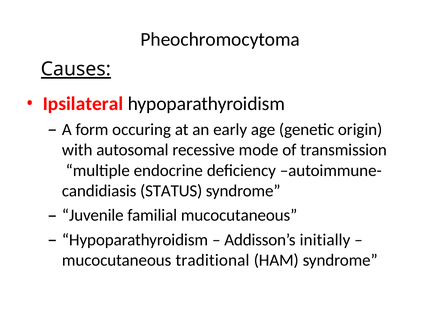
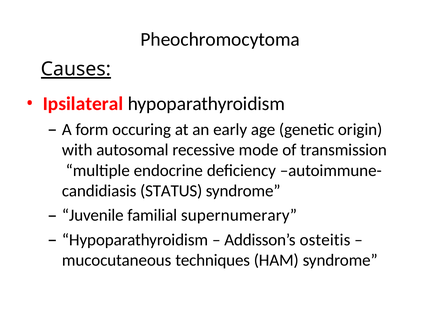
familial mucocutaneous: mucocutaneous -> supernumerary (239, 216)
initially: initially -> osteitis (325, 240)
traditional: traditional -> techniques (213, 261)
